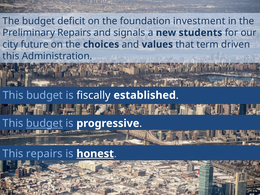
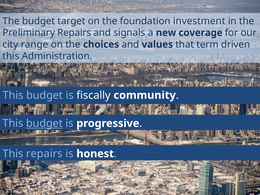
deficit: deficit -> target (71, 21)
students: students -> coverage (201, 33)
future: future -> range (35, 44)
established: established -> community (145, 95)
honest underline: present -> none (95, 154)
